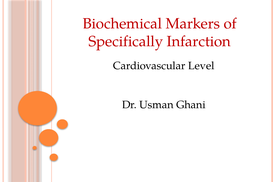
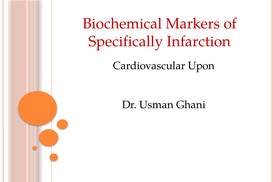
Level: Level -> Upon (201, 66)
